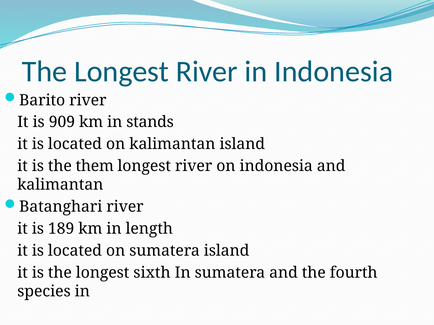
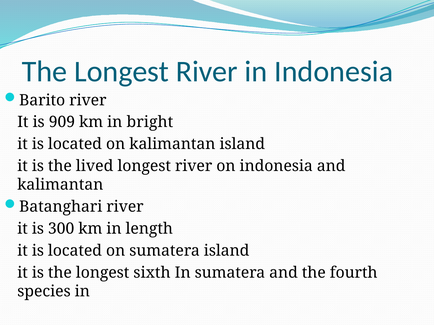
stands: stands -> bright (150, 122)
them: them -> lived (95, 166)
189: 189 -> 300 (61, 229)
